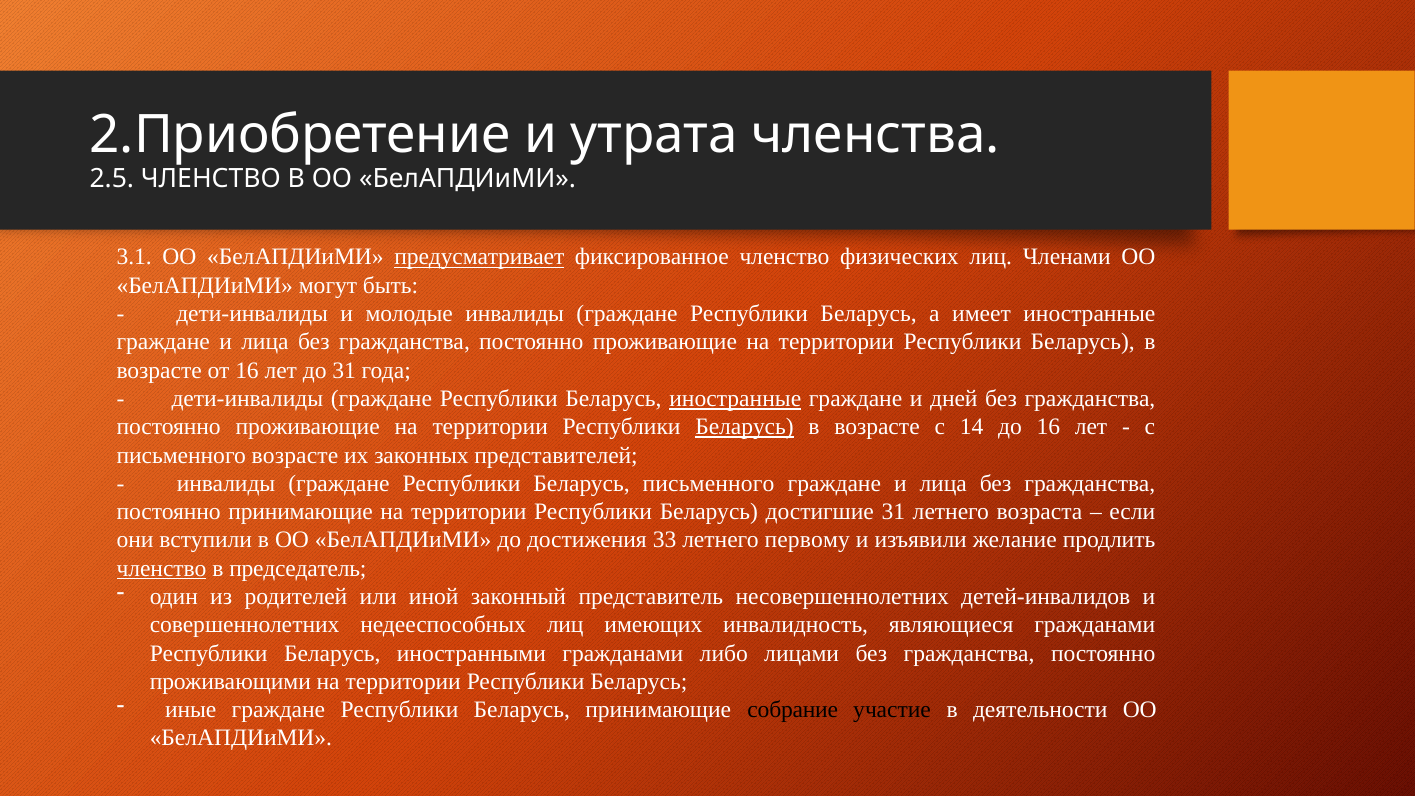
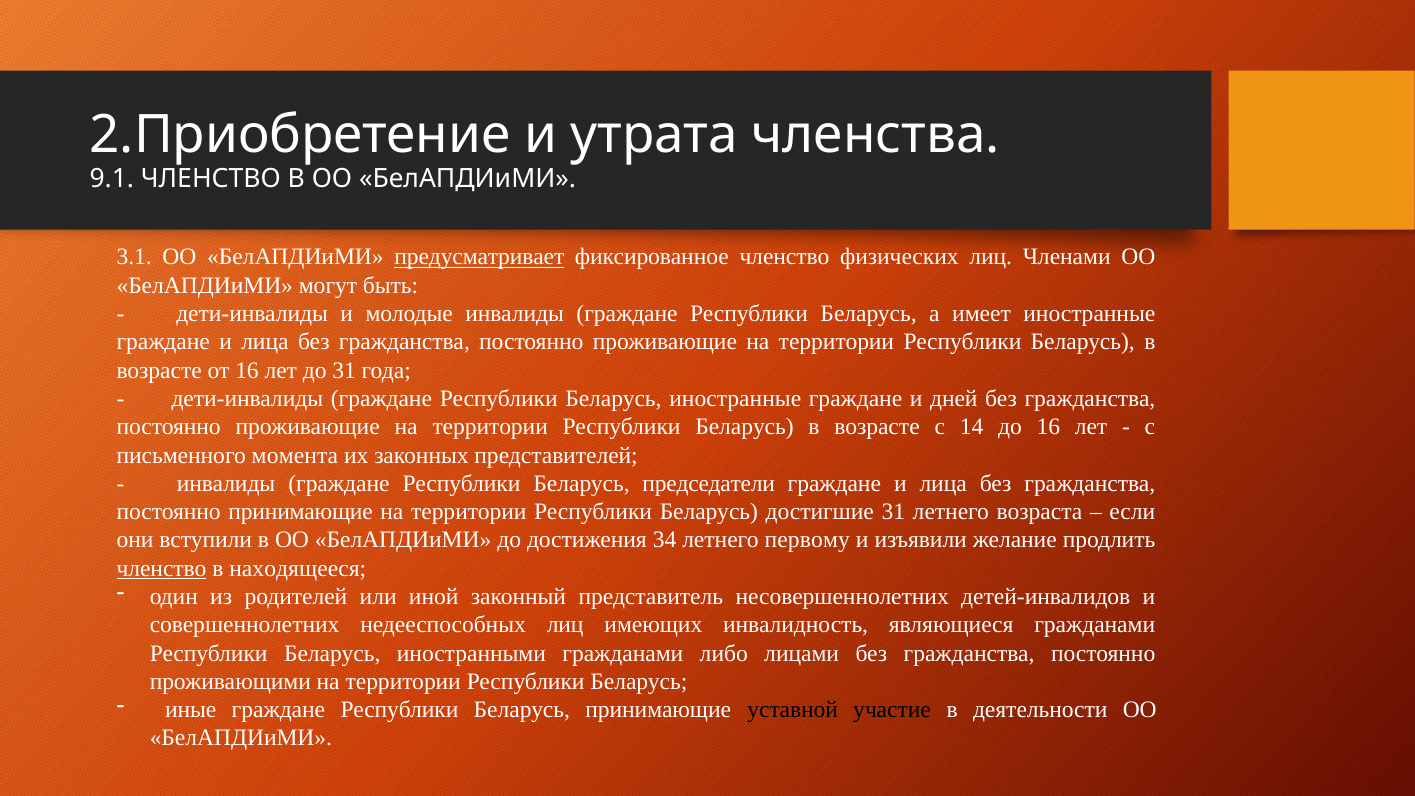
2.5: 2.5 -> 9.1 (112, 179)
иностранные underline: present -> none (735, 399)
Беларусь underline: present -> none (745, 427)
письменного возрасте: возрасте -> момента (295, 455)
Беларусь письменного: письменного -> председатели (709, 483)
33: 33 -> 34 (665, 540)
председатель: председатель -> находящееся (298, 568)
собрание: собрание -> уставной (793, 710)
